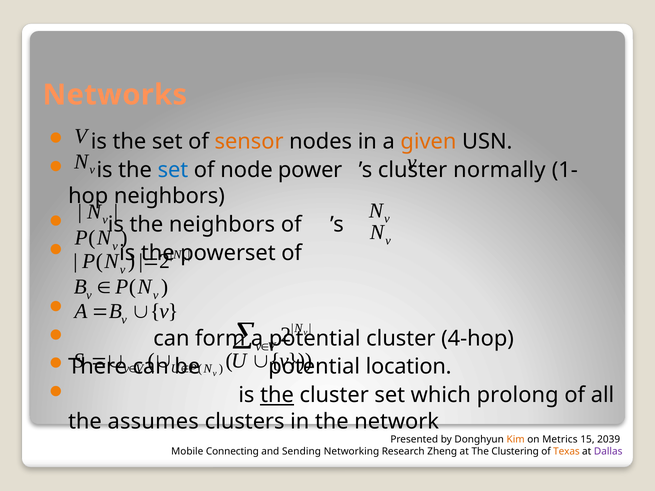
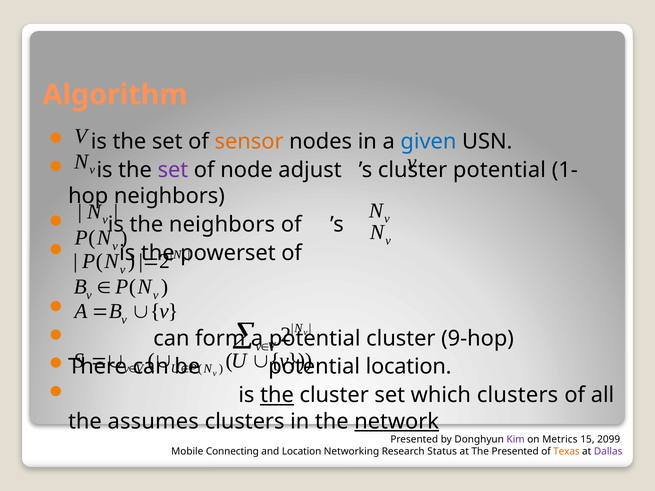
Networks: Networks -> Algorithm (115, 95)
given colour: orange -> blue (428, 141)
set colour: blue -> purple (173, 170)
power: power -> adjust (310, 170)
normally: normally -> potential (499, 170)
4-hop: 4-hop -> 9-hop (478, 338)
which prolong: prolong -> clusters (518, 395)
network underline: none -> present (397, 422)
Kim colour: orange -> purple (516, 440)
2039: 2039 -> 2099 (609, 440)
and Sending: Sending -> Location (302, 452)
Zheng: Zheng -> Status (442, 452)
The Clustering: Clustering -> Presented (515, 452)
